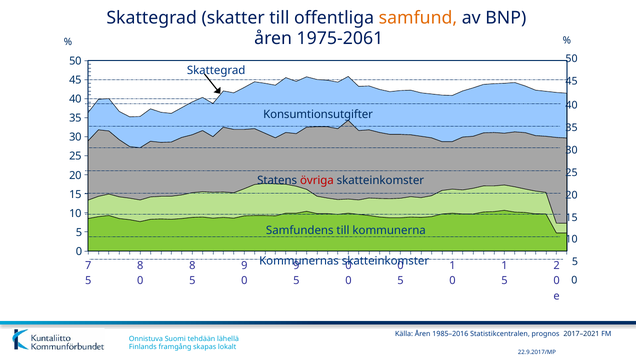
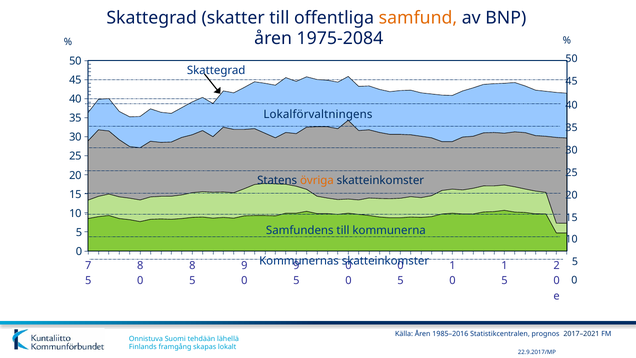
1975-2061: 1975-2061 -> 1975-2084 (340, 38)
Konsumtionsutgifter: Konsumtionsutgifter -> Lokalförvaltningens (318, 115)
övriga colour: red -> orange (317, 180)
